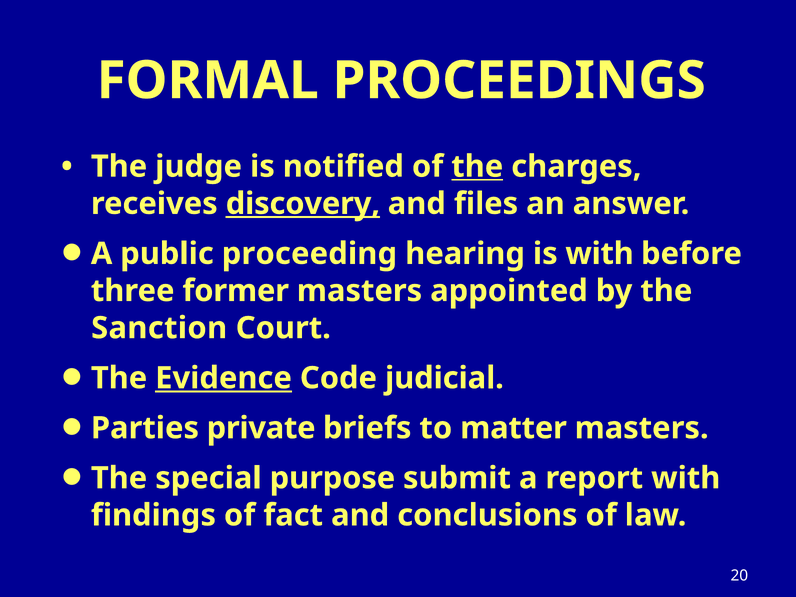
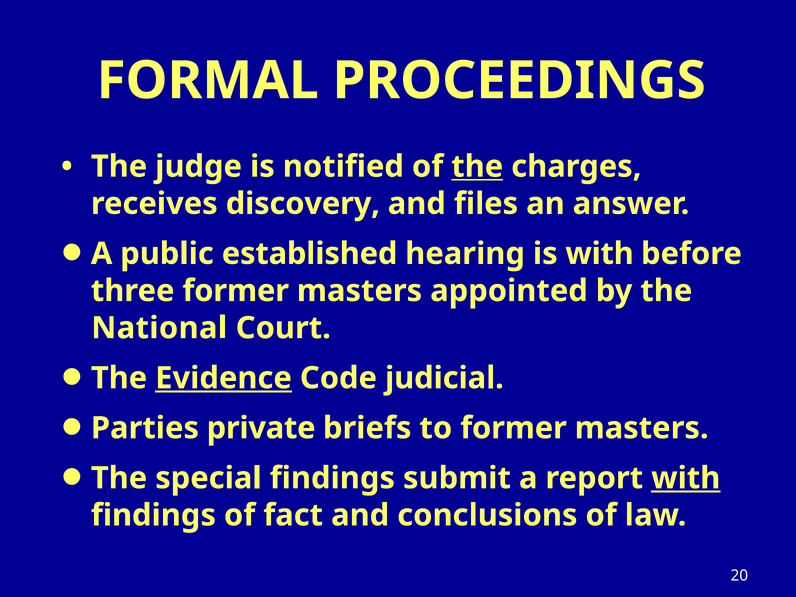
discovery underline: present -> none (303, 204)
proceeding: proceeding -> established (310, 254)
Sanction: Sanction -> National (159, 328)
to matter: matter -> former (514, 428)
special purpose: purpose -> findings (332, 478)
with underline: none -> present (686, 478)
